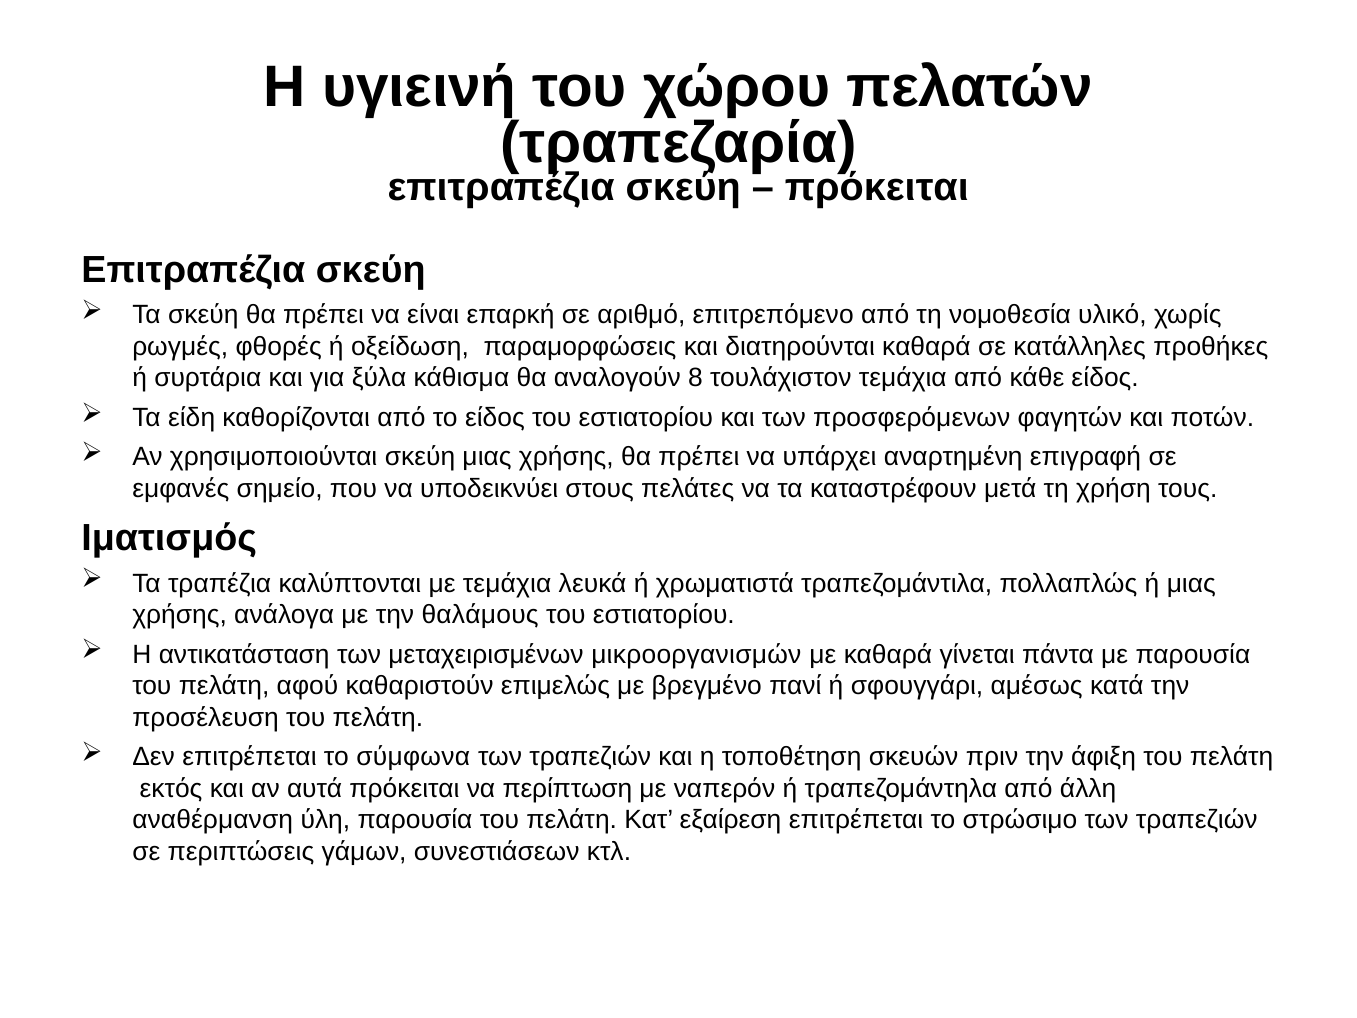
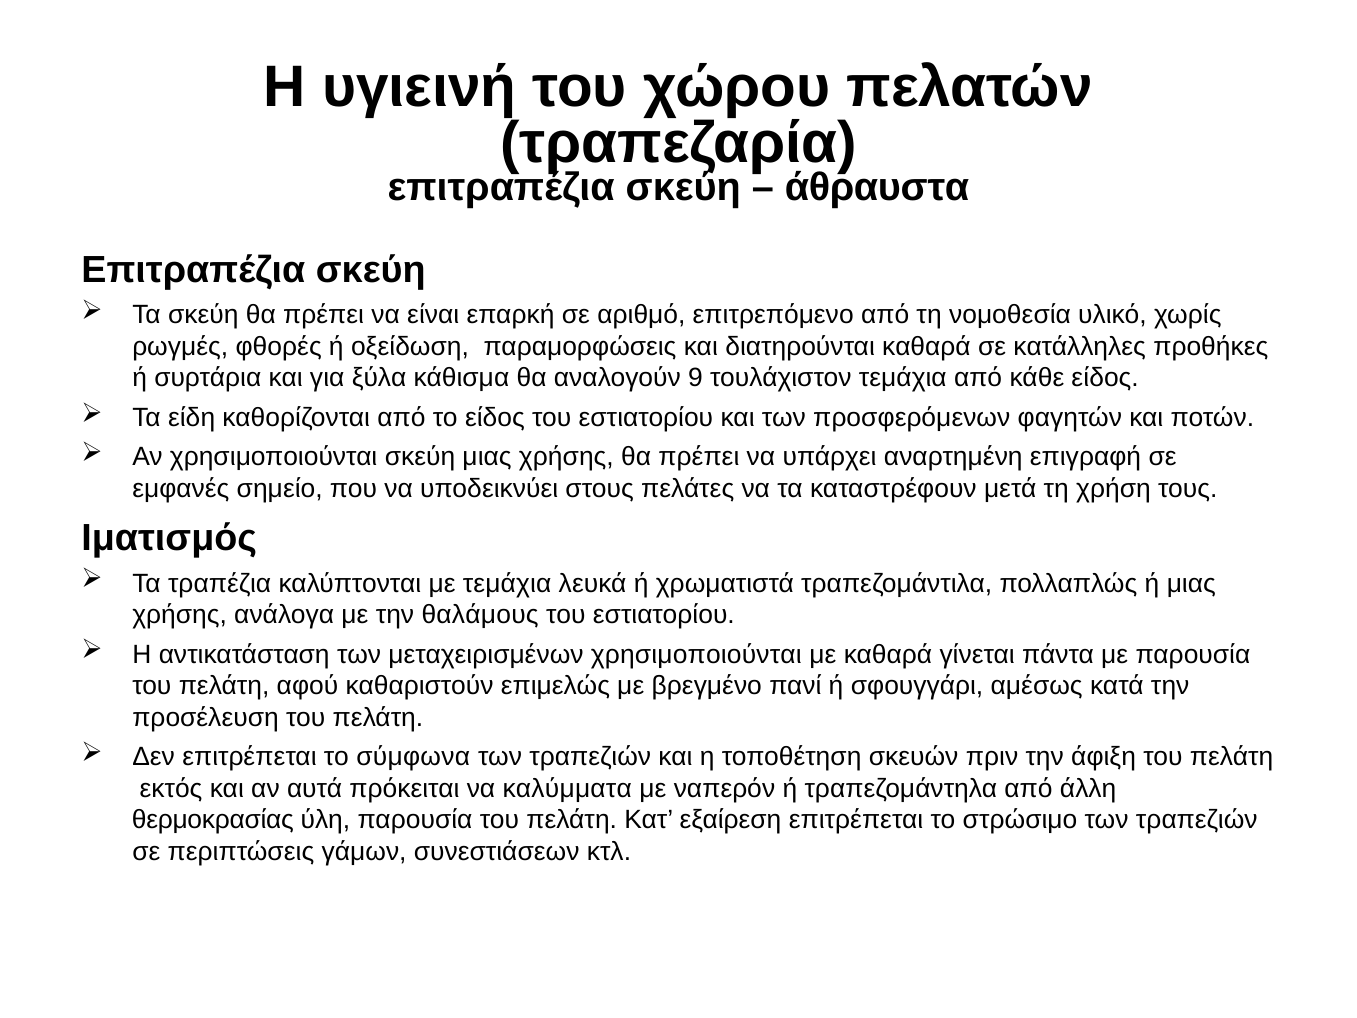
πρόκειται: πρόκειται -> άθραυστα (877, 188)
8: 8 -> 9 (695, 378)
μεταχειρισμένων μικροοργανισμών: μικροοργανισμών -> χρησιμοποιούνται (696, 654)
περίπτωση: περίπτωση -> καλύμματα (567, 788)
αναθέρμανση: αναθέρμανση -> θερμοκρασίας (213, 820)
